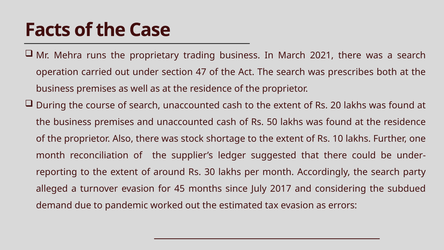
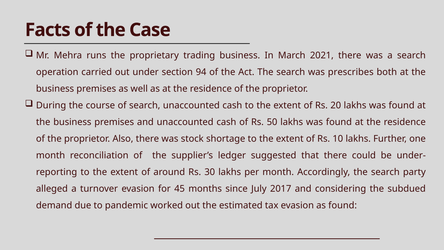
47: 47 -> 94 (201, 72)
as errors: errors -> found (343, 205)
